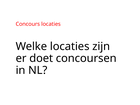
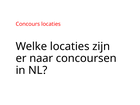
doet: doet -> naar (41, 58)
